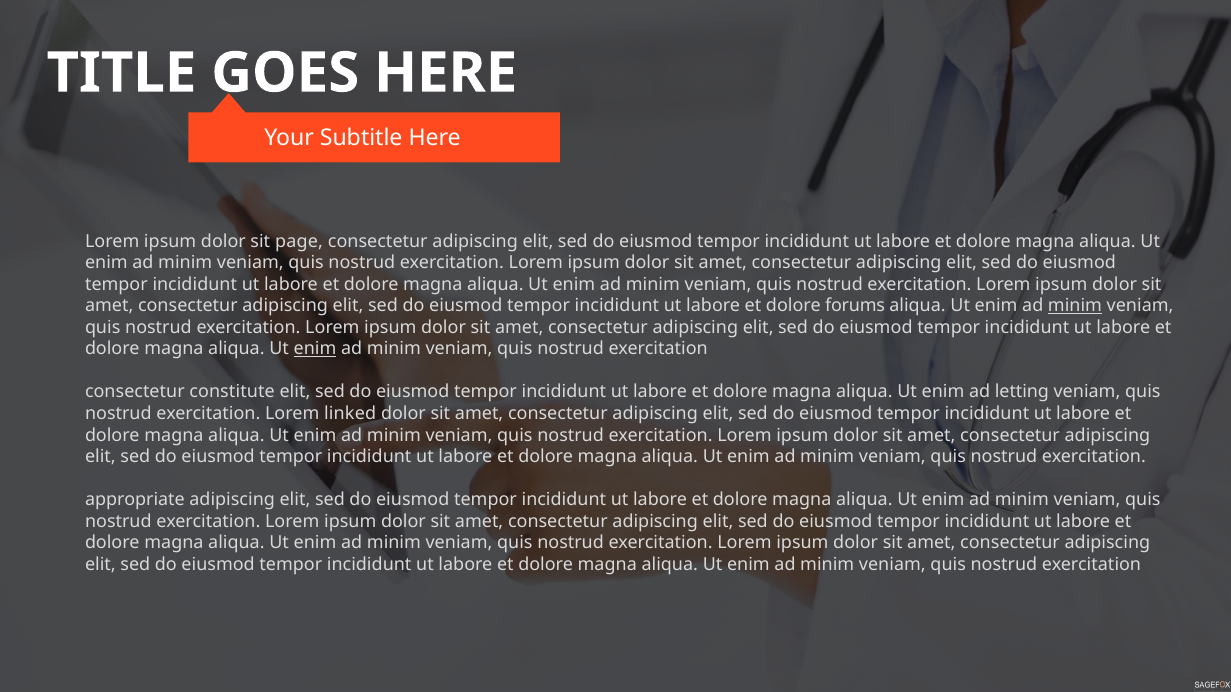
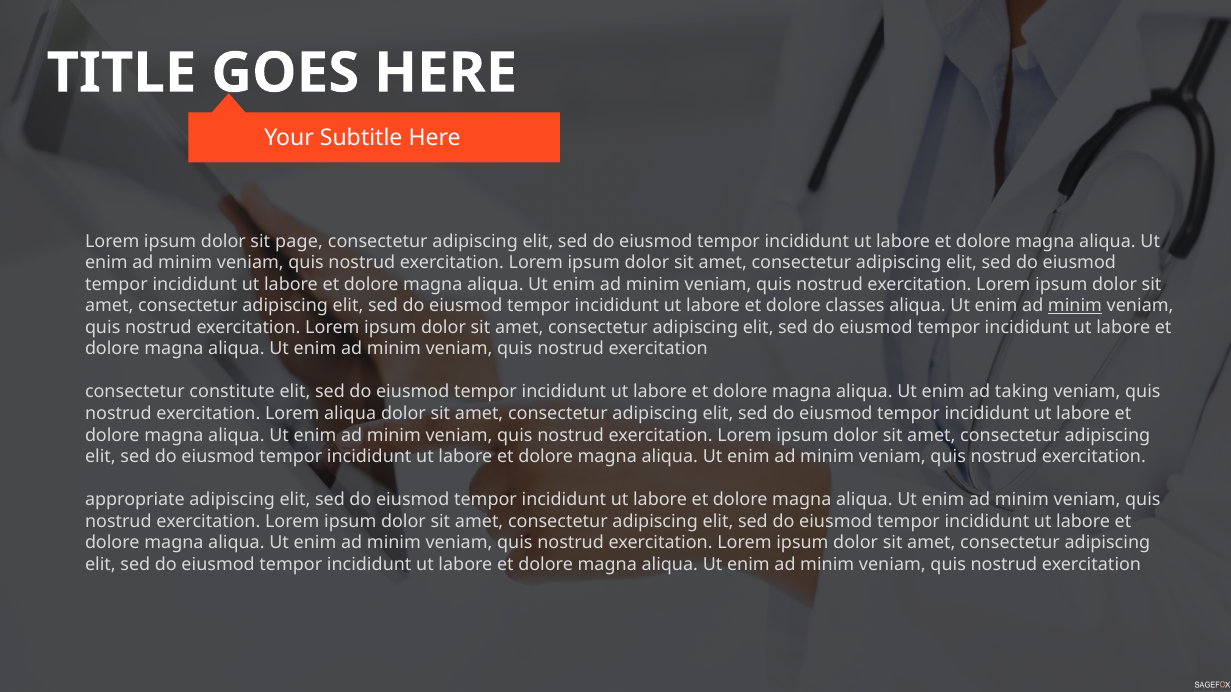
forums: forums -> classes (855, 306)
enim underline: present -> none (315, 349)
letting: letting -> taking (1022, 392)
Lorem linked: linked -> aliqua (350, 414)
